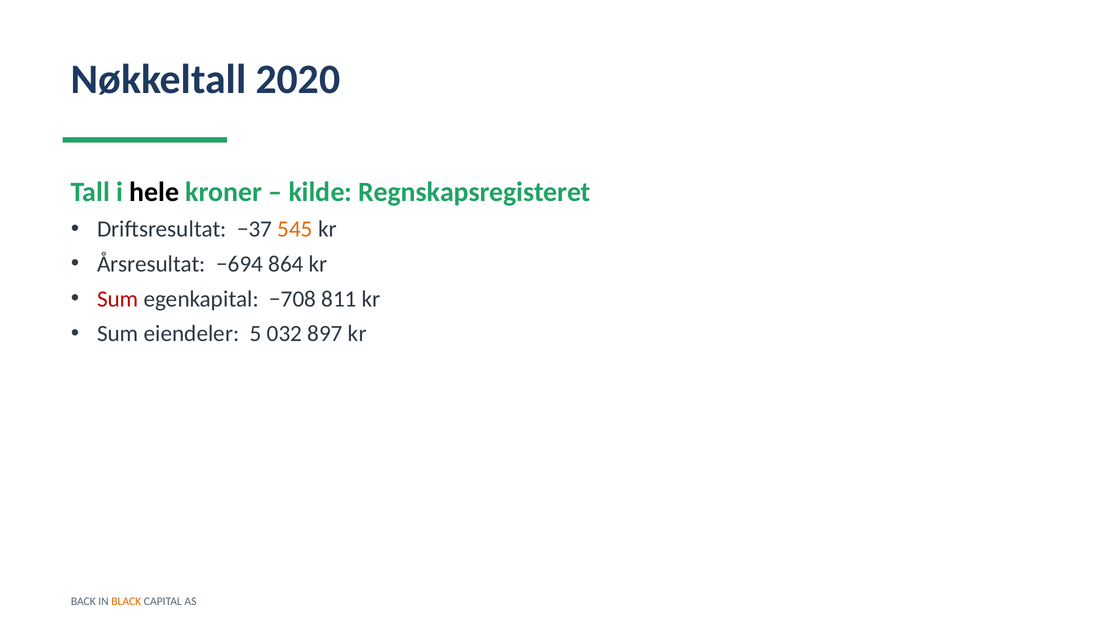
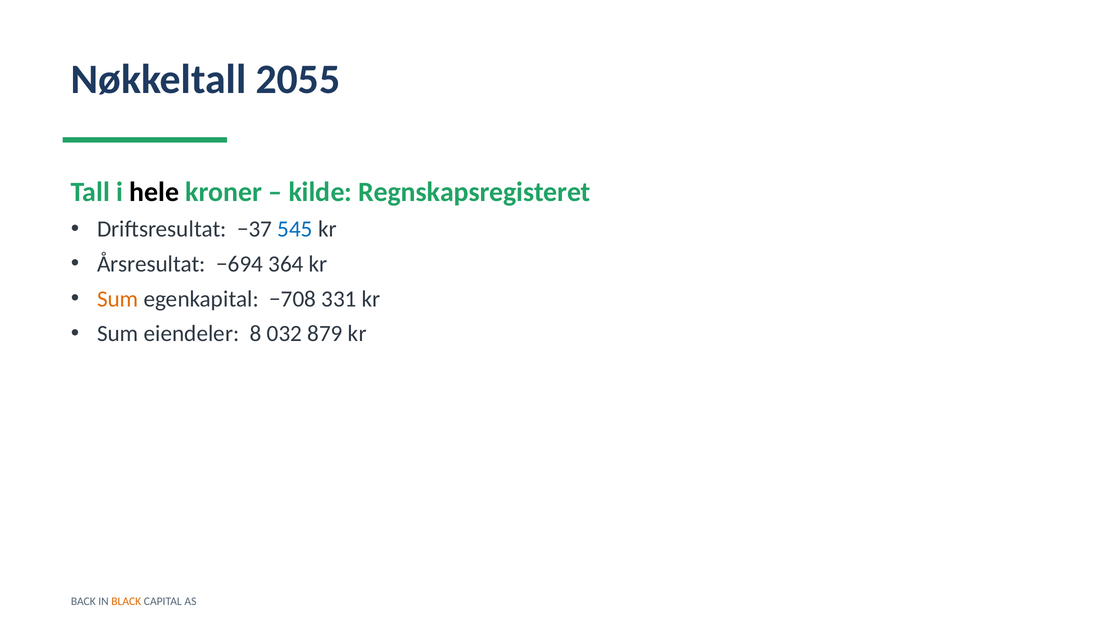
2020: 2020 -> 2055 (298, 80)
545 colour: orange -> blue (295, 229)
864: 864 -> 364 (286, 264)
Sum colour: red -> orange (118, 299)
811: 811 -> 331 (339, 299)
5: 5 -> 8 (256, 334)
897: 897 -> 879 (325, 334)
